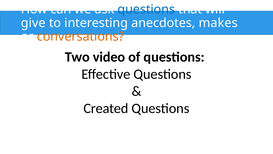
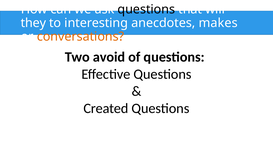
questions colour: blue -> black (146, 9)
give: give -> they (33, 23)
video: video -> avoid (109, 57)
